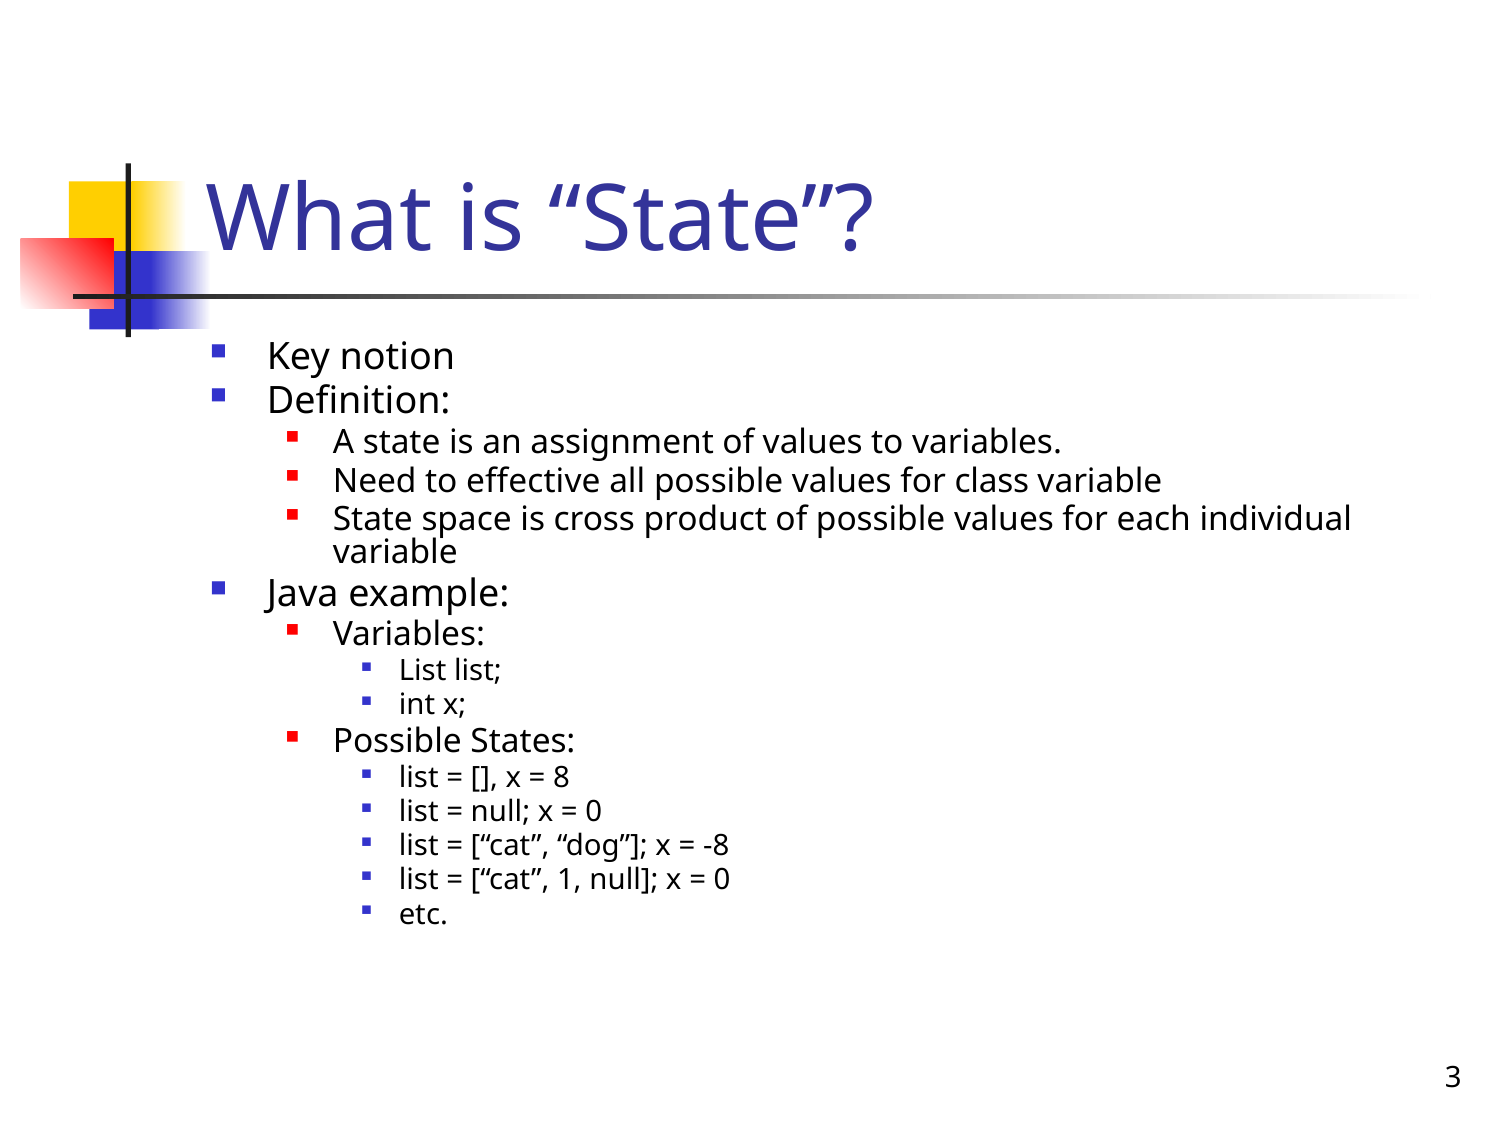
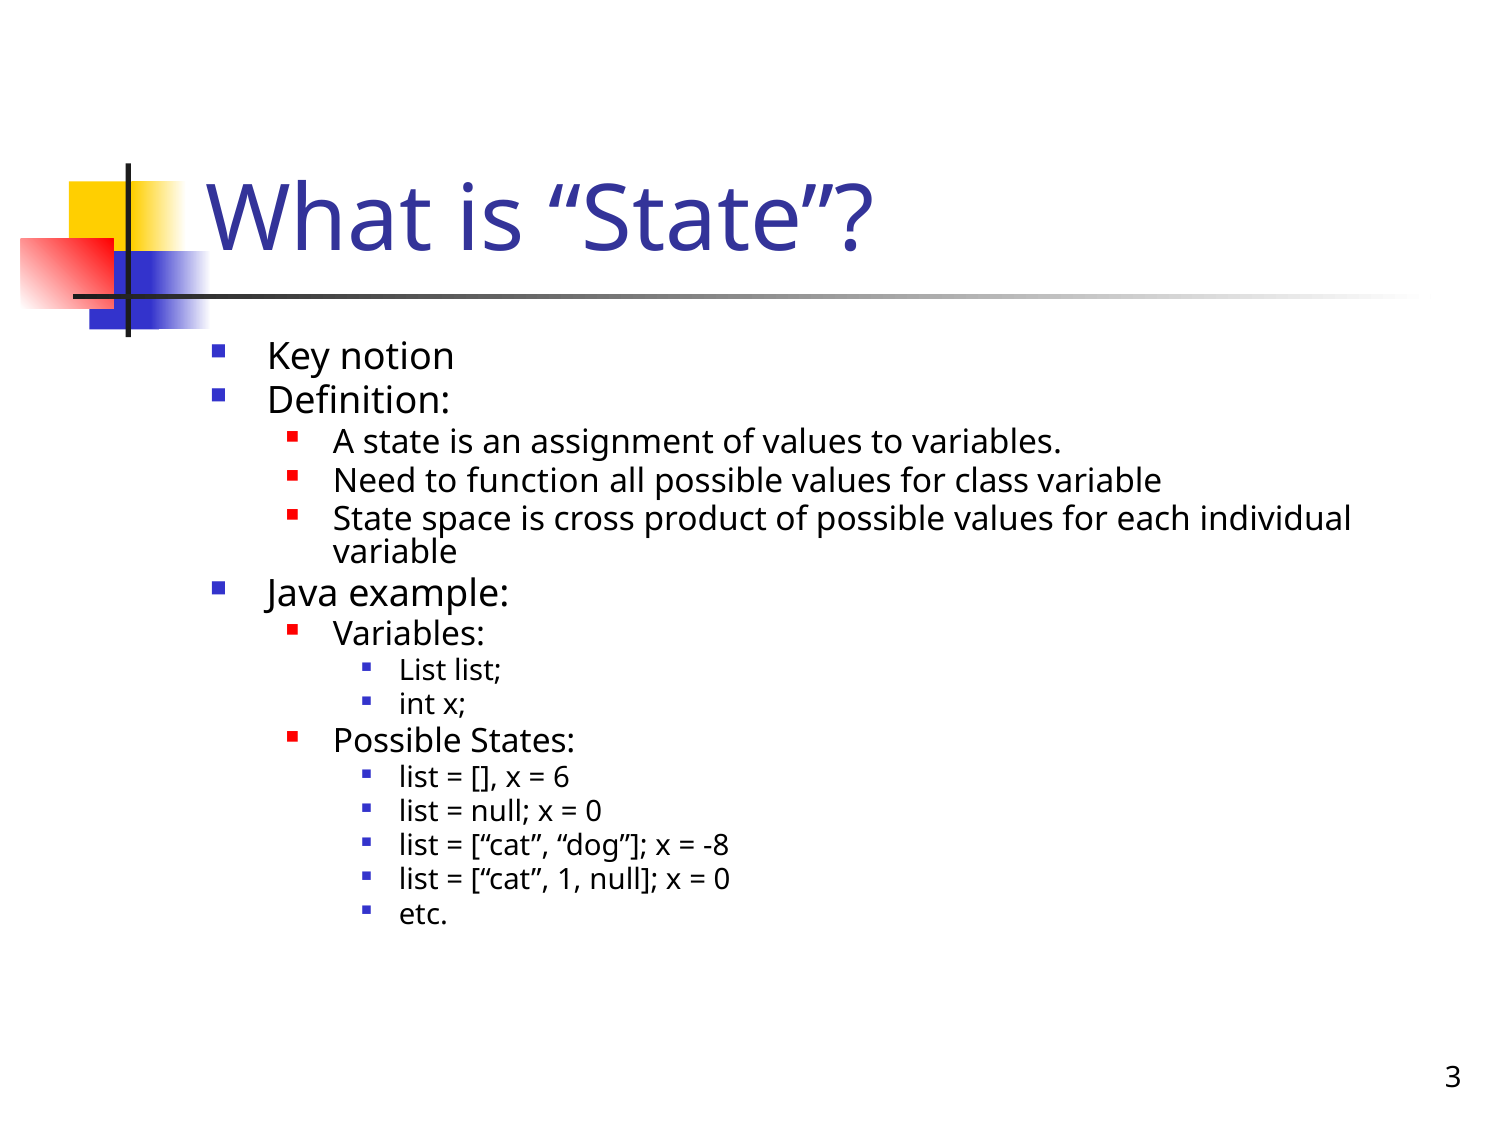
effective: effective -> function (533, 481)
8: 8 -> 6 (561, 778)
